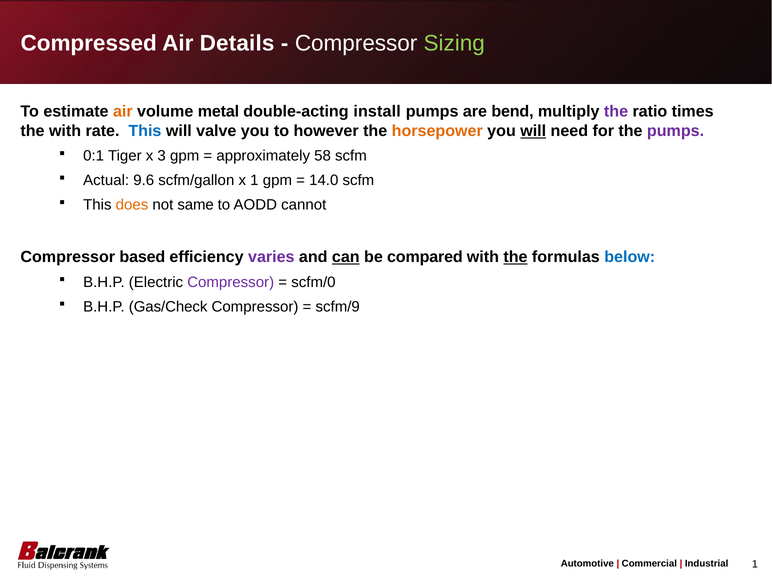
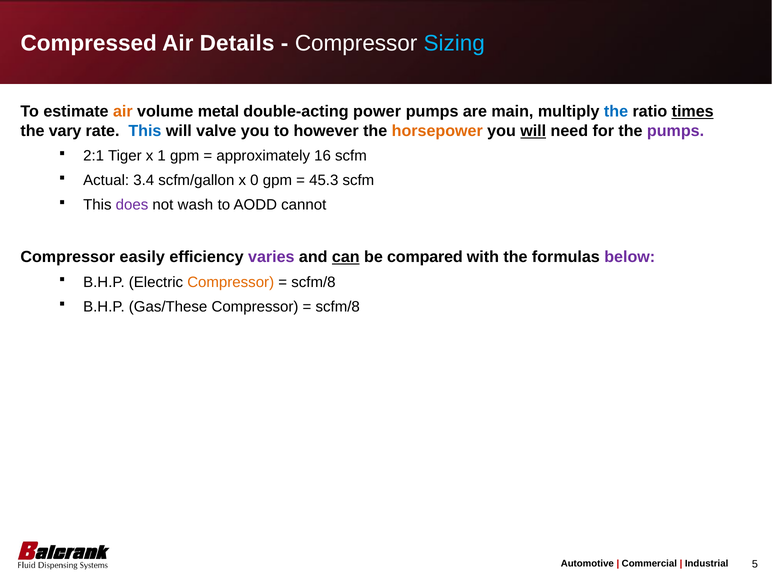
Sizing colour: light green -> light blue (454, 43)
install: install -> power (377, 112)
bend: bend -> main (512, 112)
the colour: purple -> blue (616, 112)
times underline: none -> present (693, 112)
the with: with -> vary (65, 131)
0:1: 0:1 -> 2:1 (94, 156)
3: 3 -> 1 (162, 156)
58: 58 -> 16 (323, 156)
9.6: 9.6 -> 3.4 (144, 180)
x 1: 1 -> 0 (254, 180)
14.0: 14.0 -> 45.3 (324, 180)
does colour: orange -> purple (132, 205)
same: same -> wash (195, 205)
based: based -> easily (142, 257)
the underline: present -> none (515, 257)
below colour: blue -> purple (630, 257)
Compressor colour: purple -> orange (231, 282)
scfm/0: scfm/0 -> scfm/8 (313, 282)
Gas/Check: Gas/Check -> Gas/These (168, 307)
scfm/9: scfm/9 -> scfm/8 (338, 307)
1: 1 -> 5 (755, 564)
